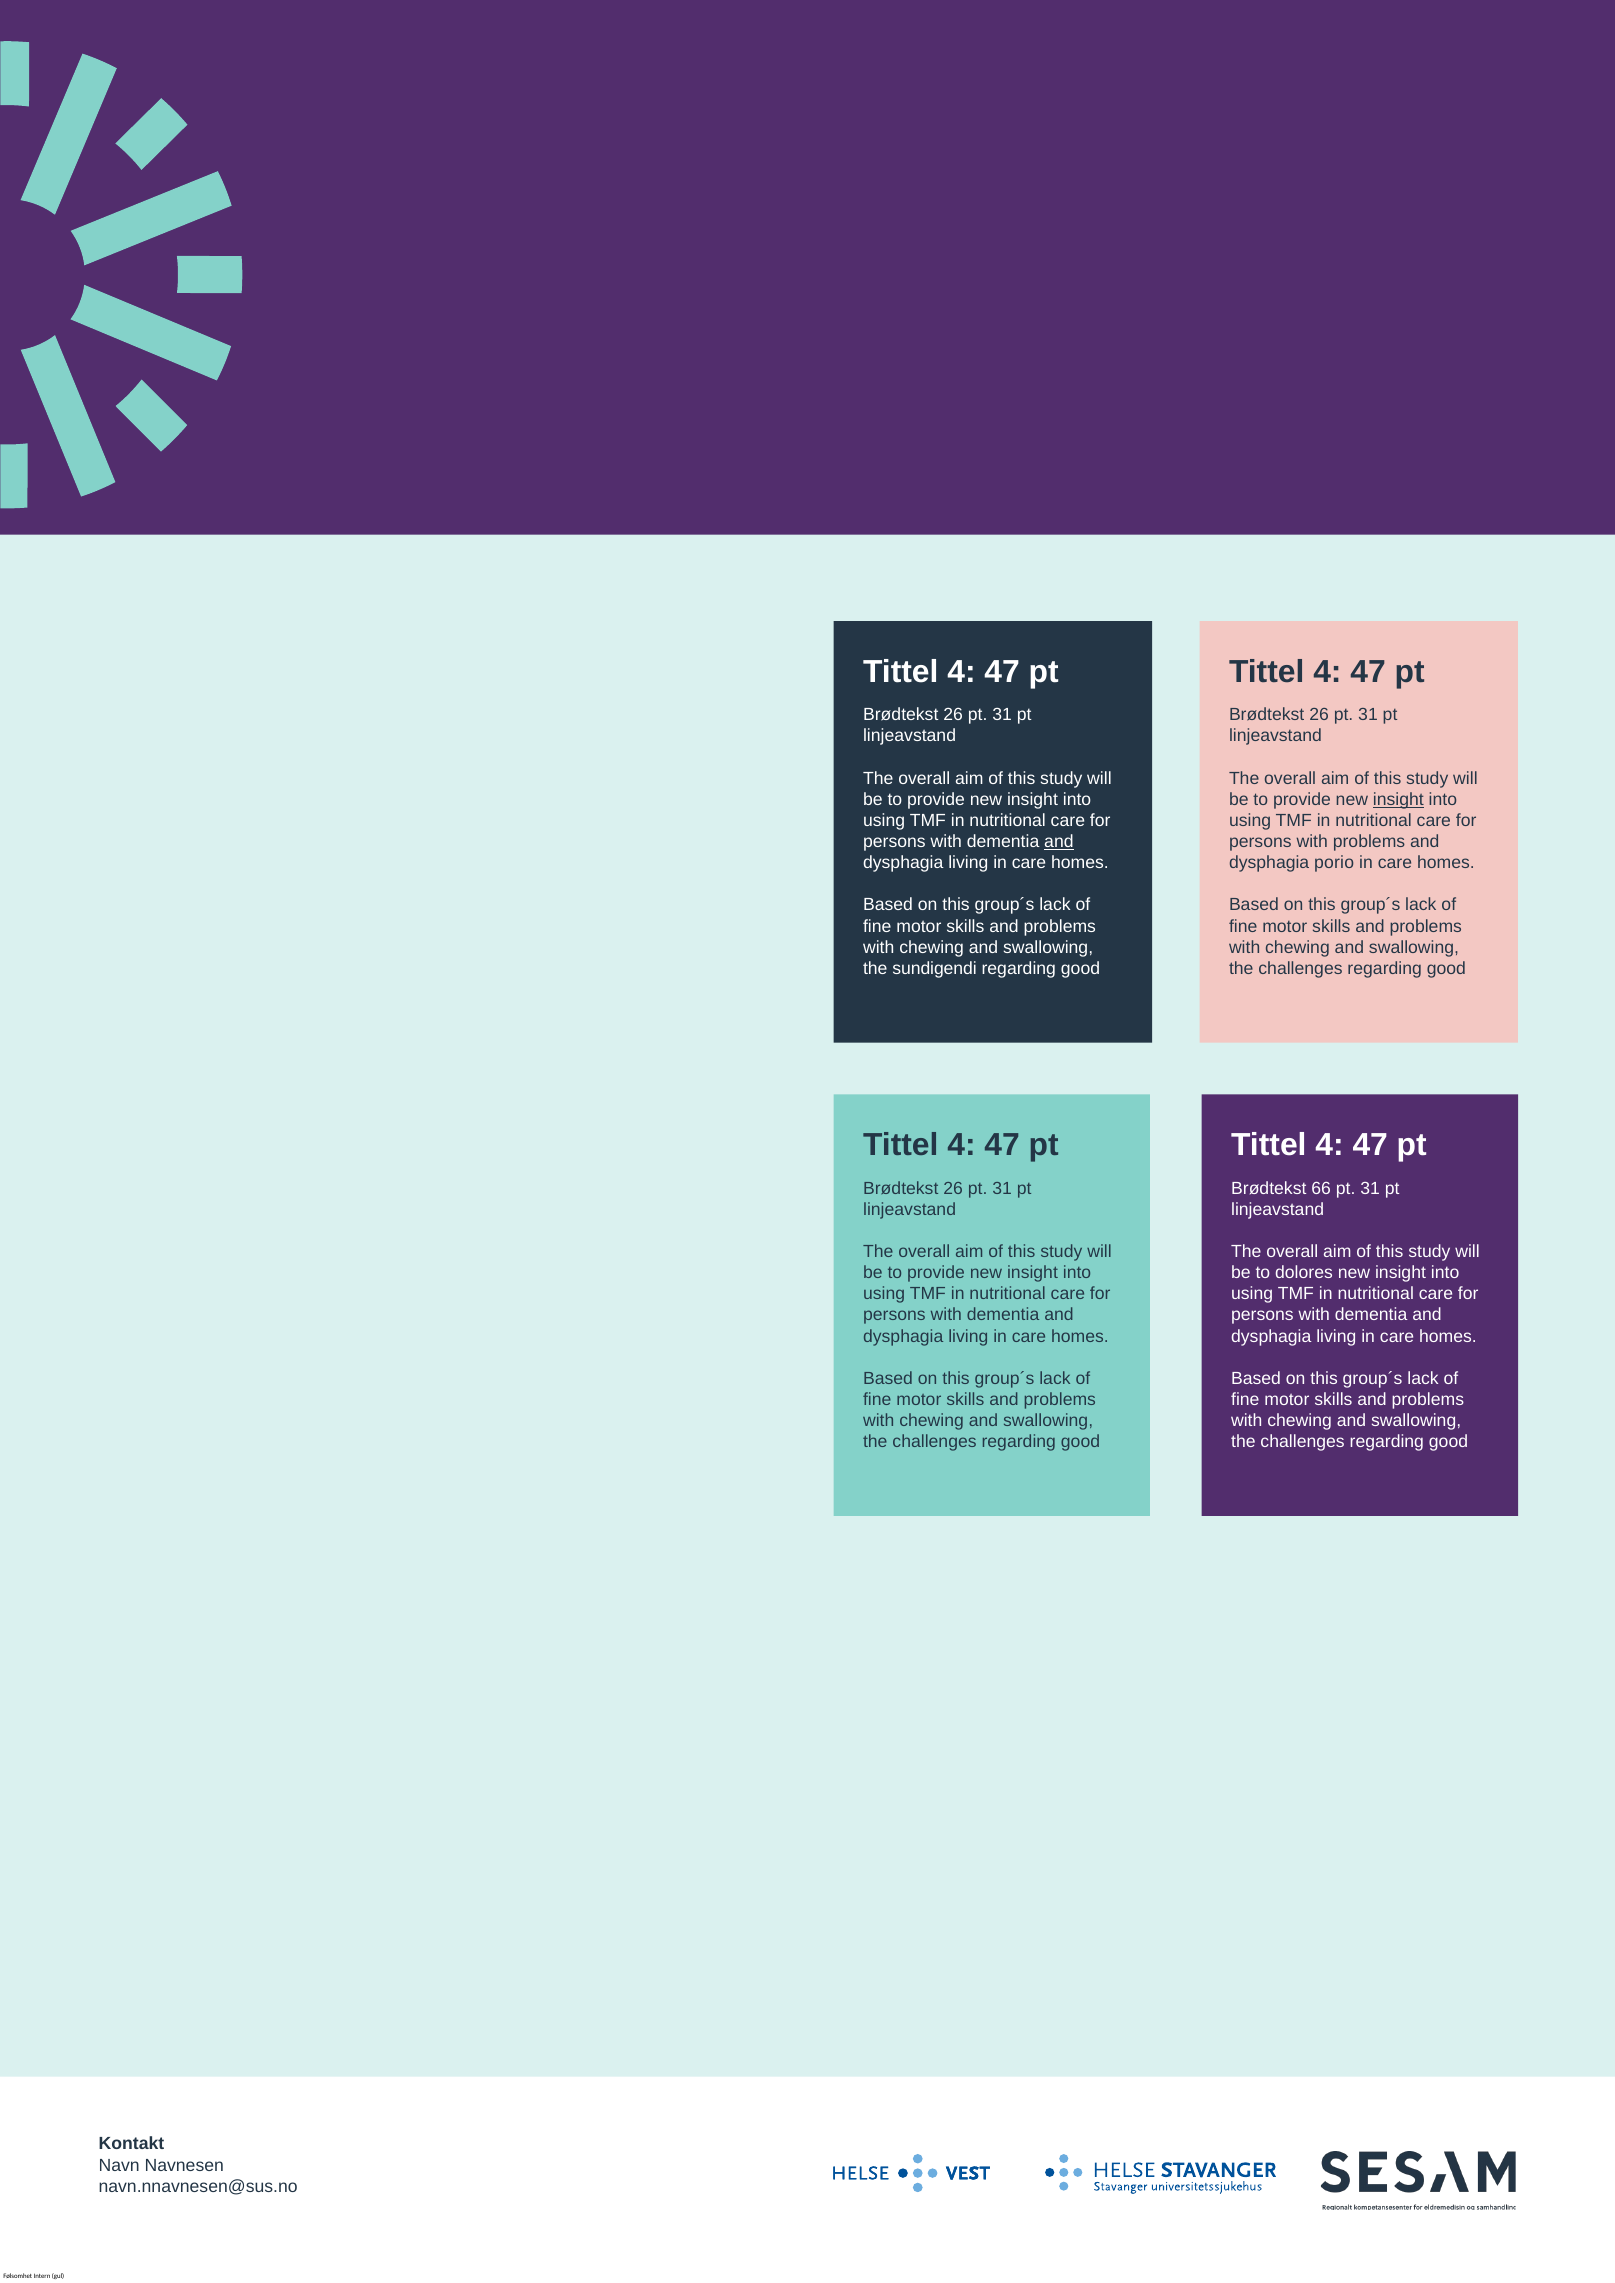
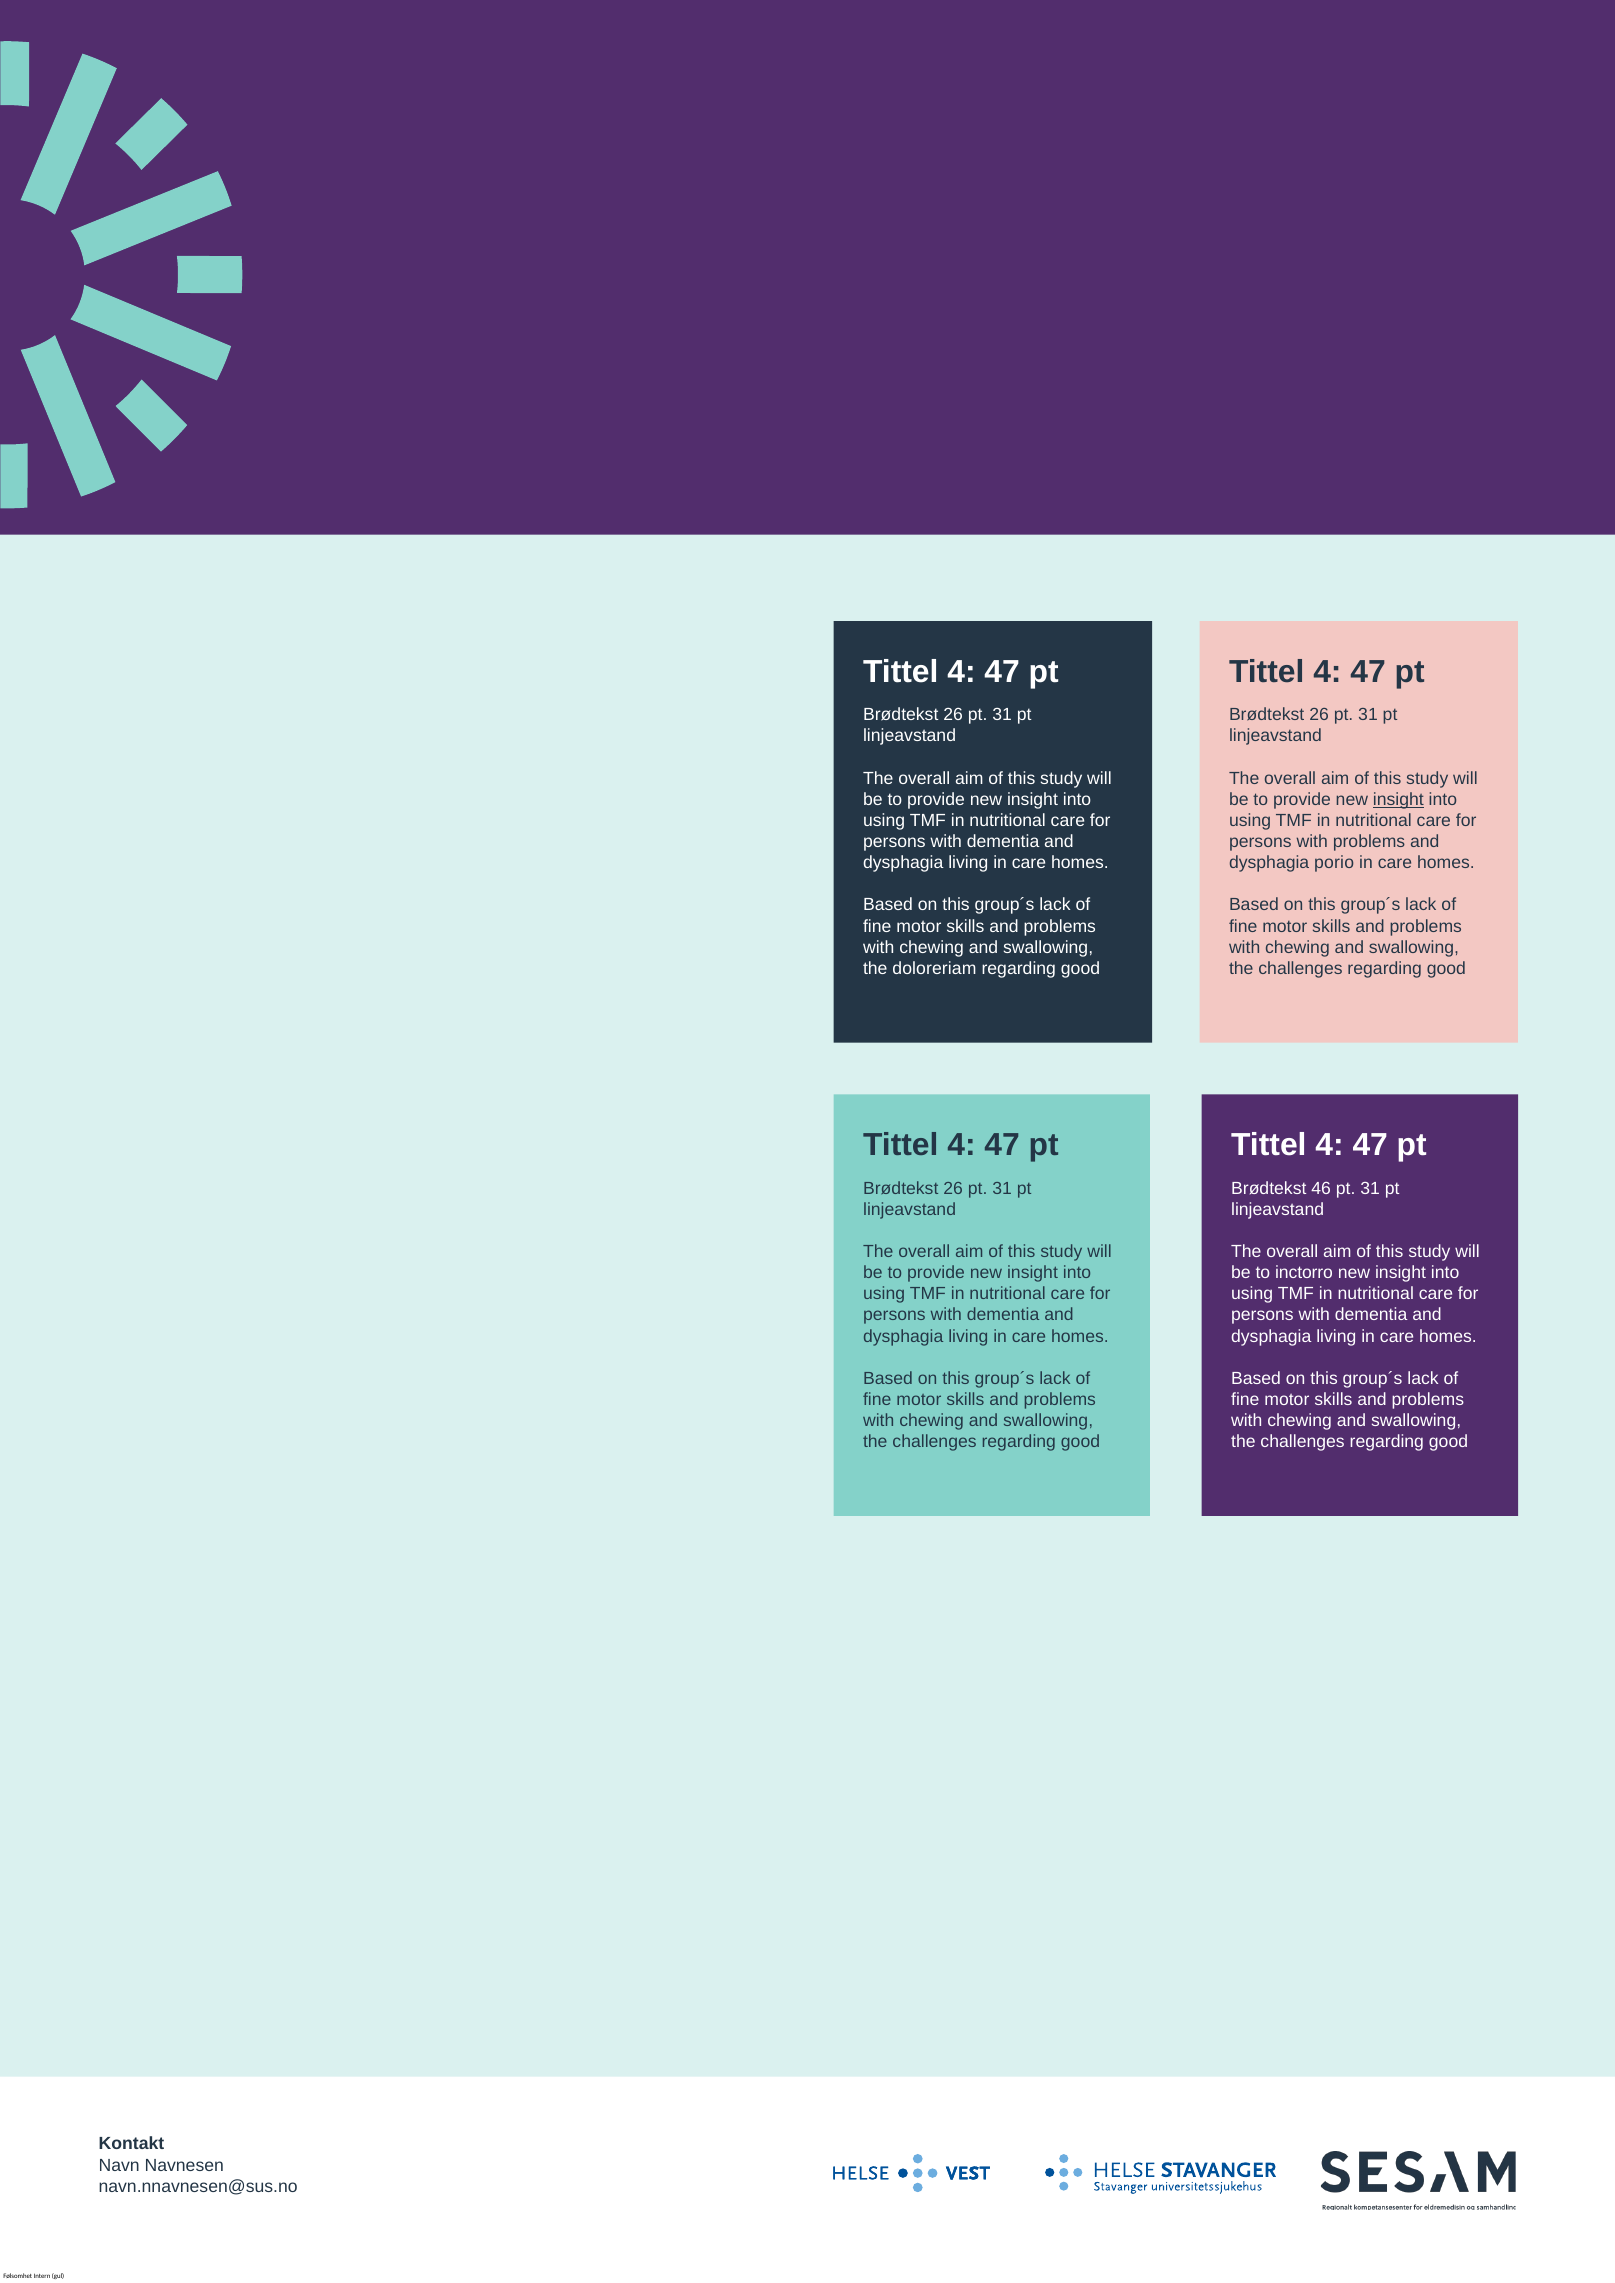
and underline: present -> none (1059, 842)
sundigendi: sundigendi -> doloreriam (934, 969)
66: 66 -> 46 (1321, 1189)
dolores: dolores -> inctorro (1304, 1273)
